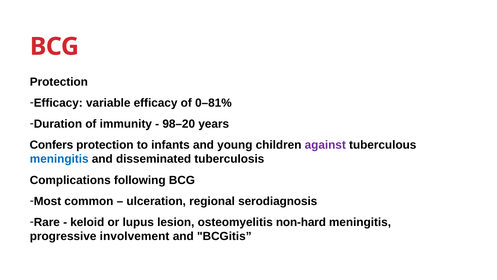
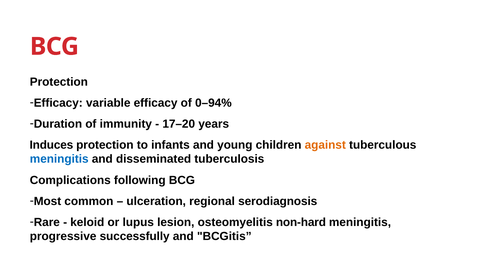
0–81%: 0–81% -> 0–94% (213, 103)
98–20: 98–20 -> 17–20 (179, 124)
Confers: Confers -> Induces (51, 145)
against colour: purple -> orange (325, 145)
involvement: involvement -> successfully (135, 236)
